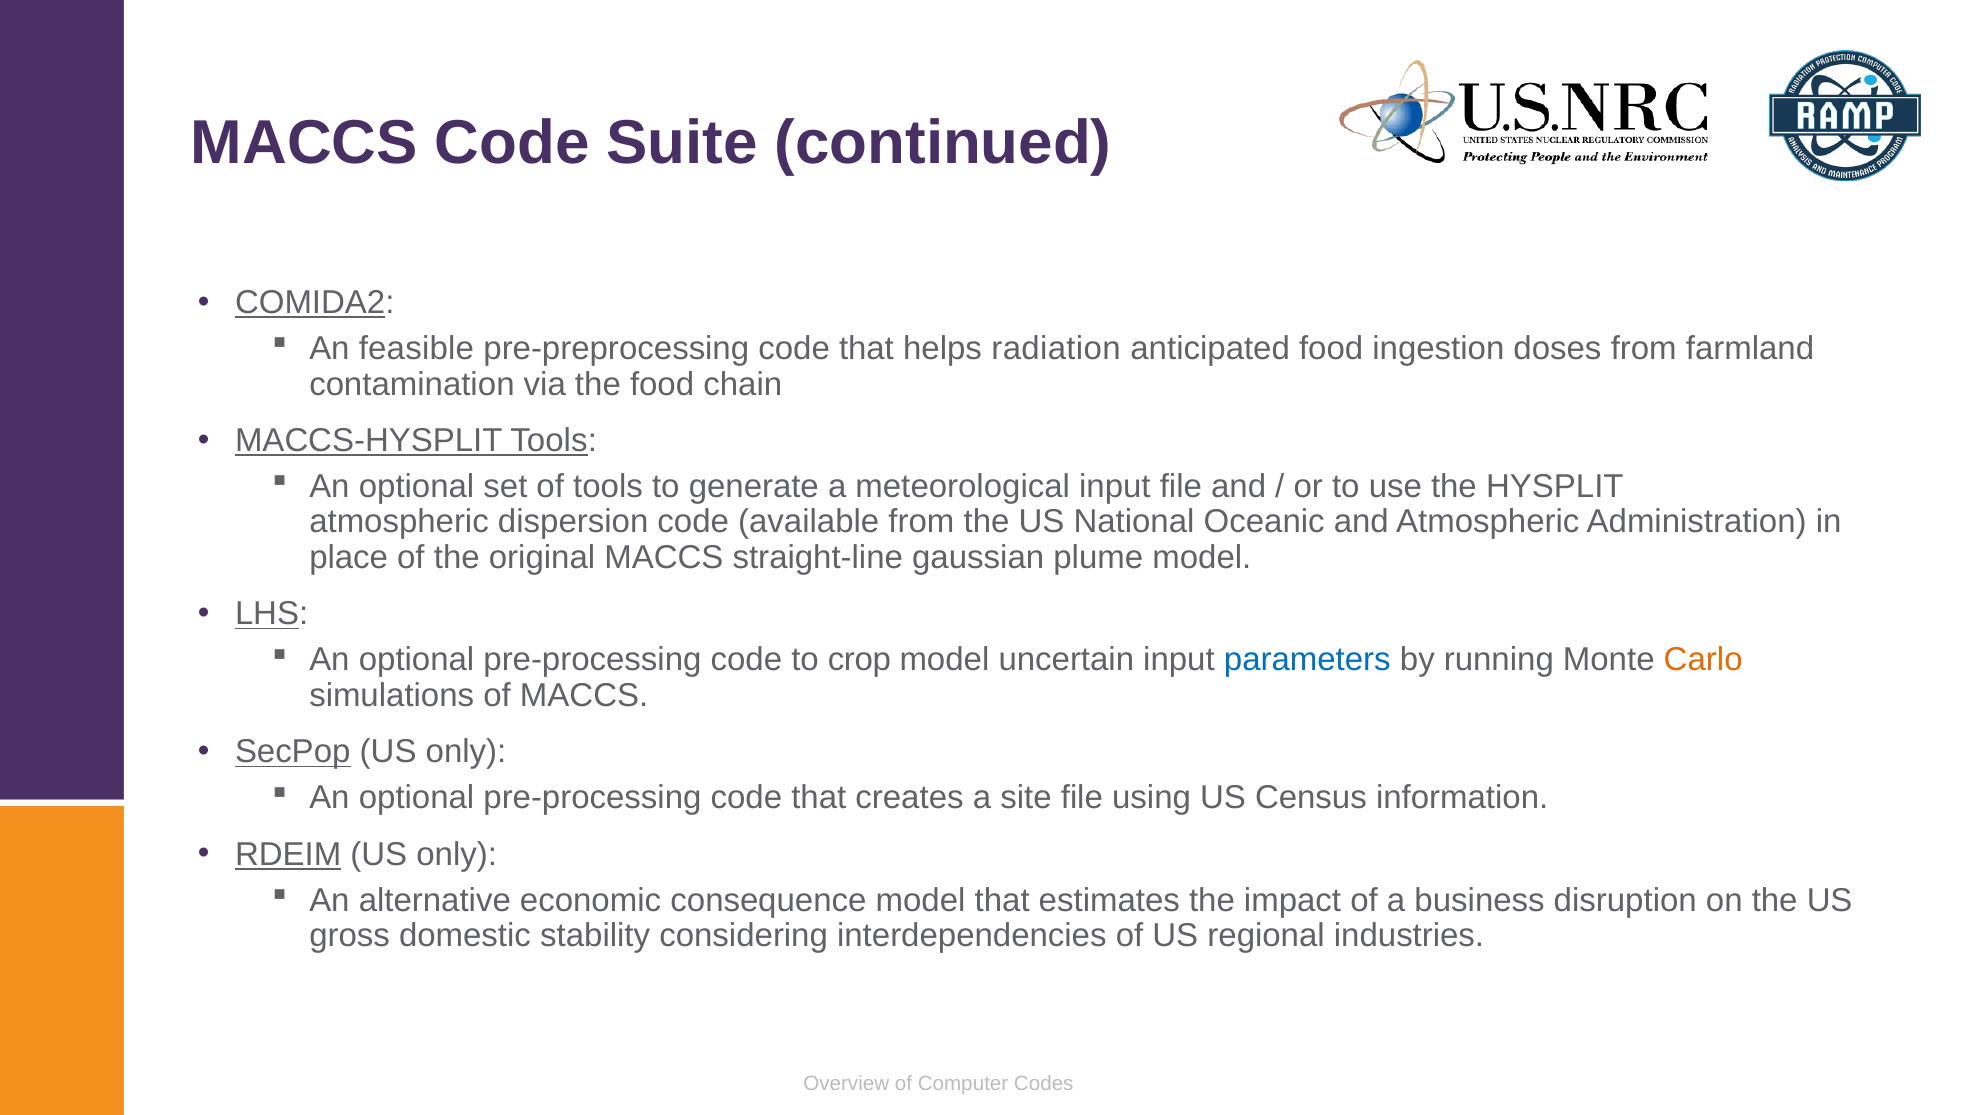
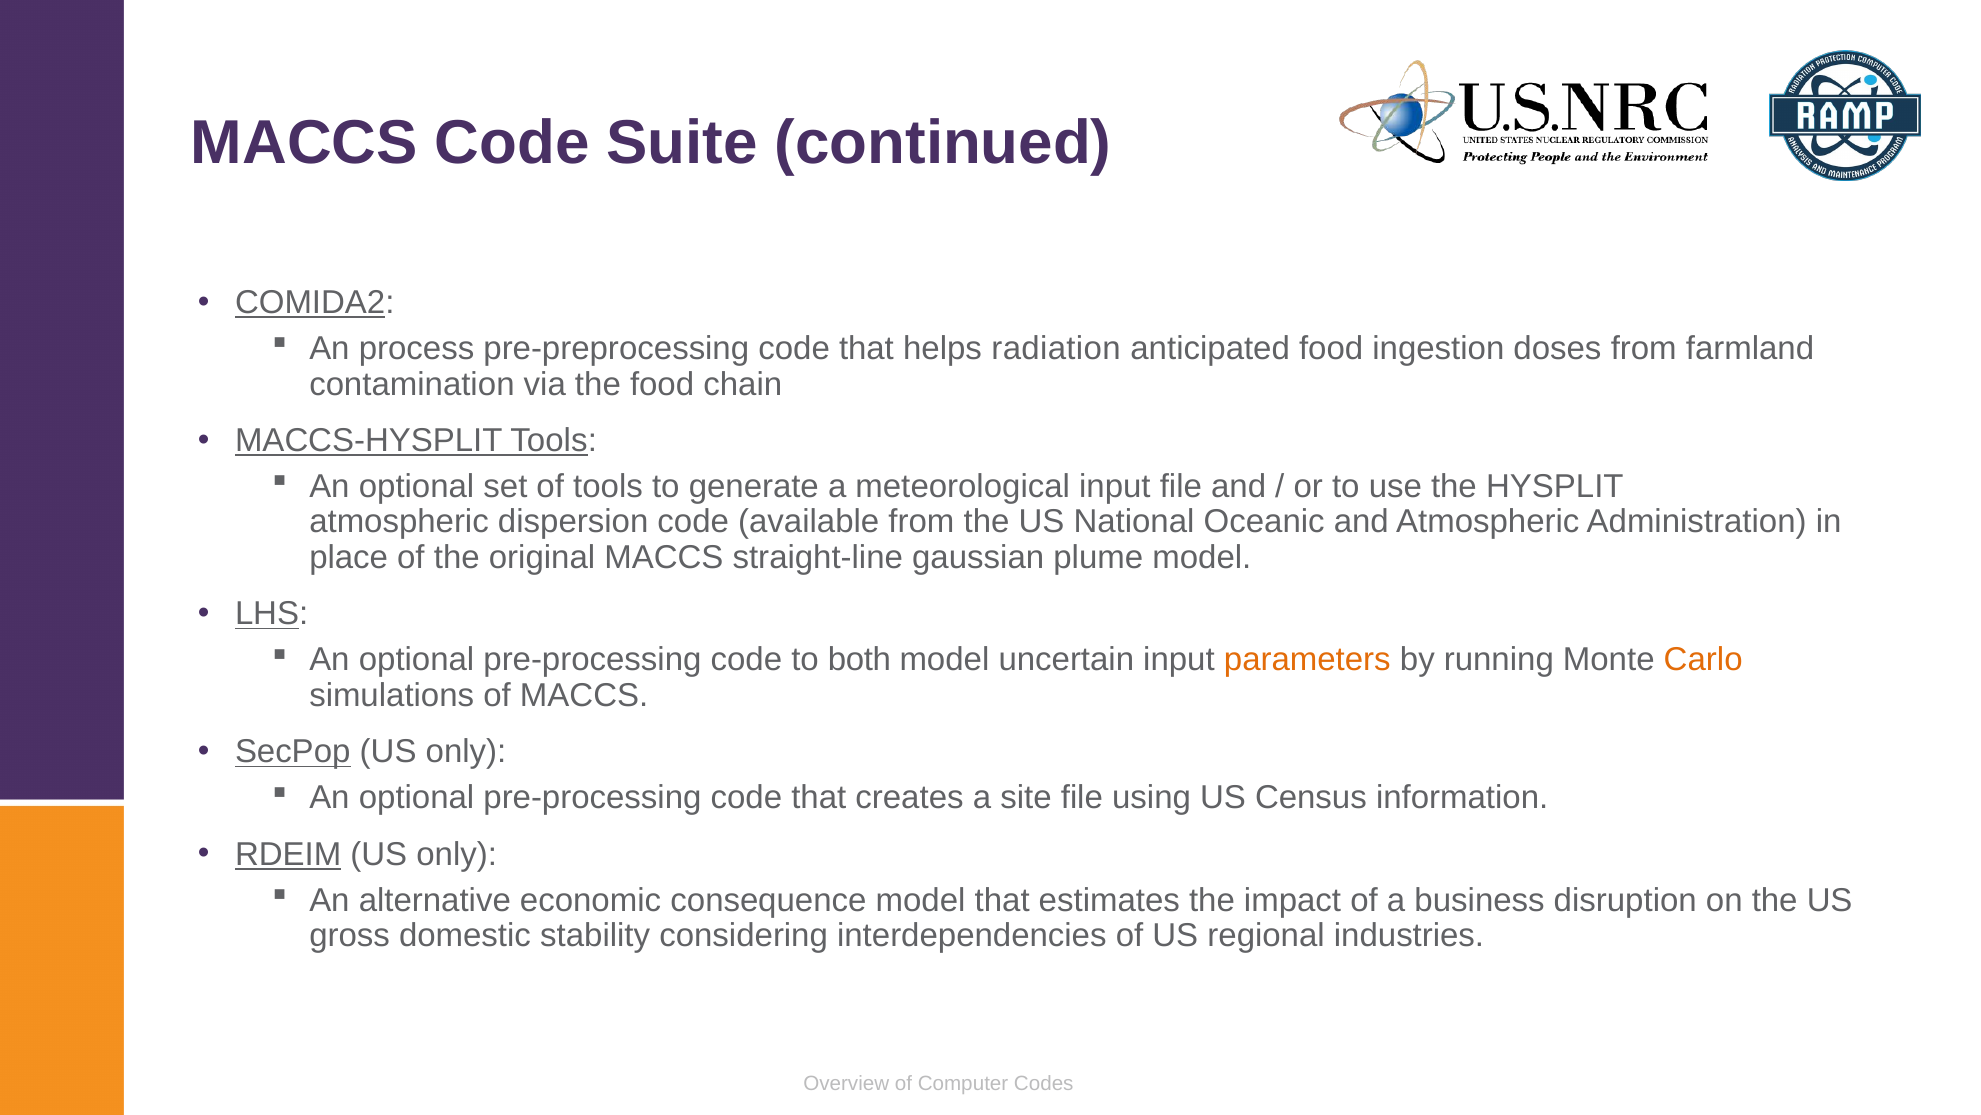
feasible: feasible -> process (417, 348)
crop: crop -> both (859, 660)
parameters colour: blue -> orange (1307, 660)
